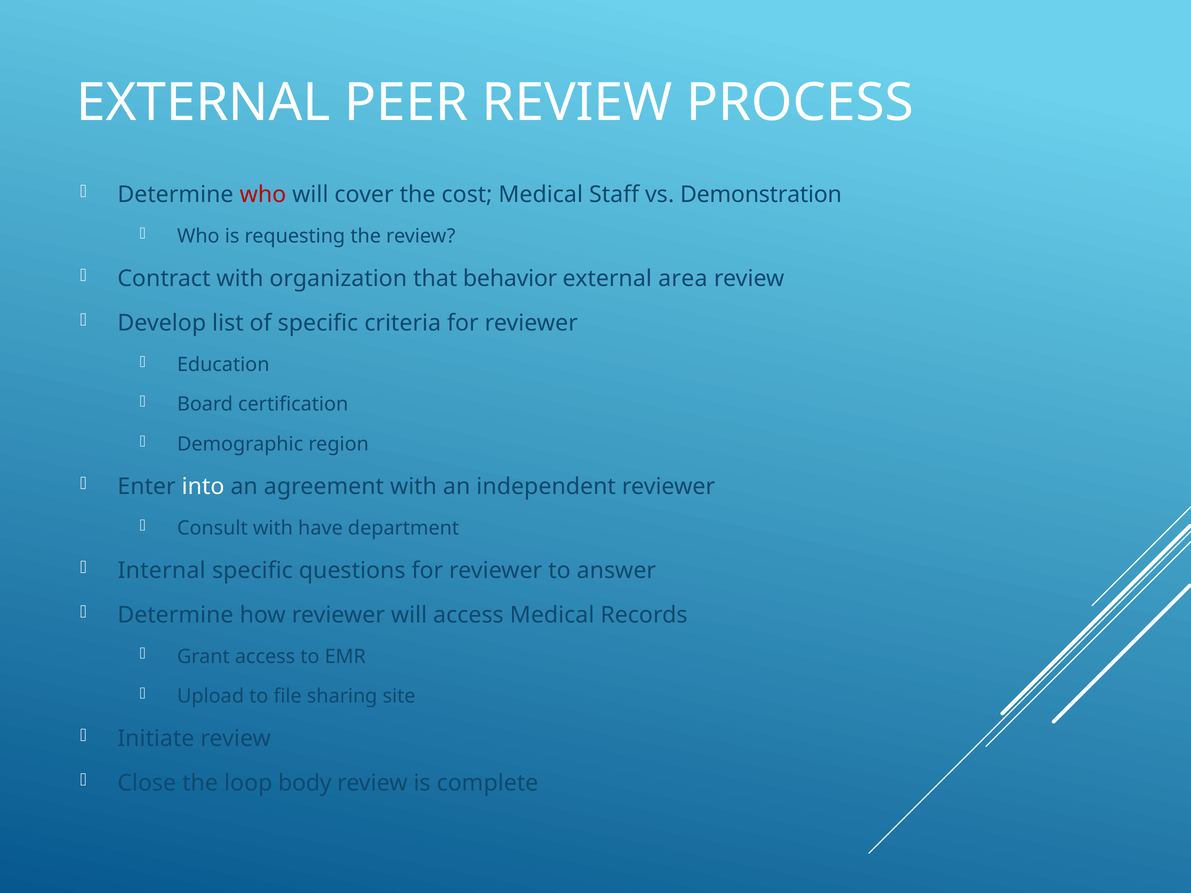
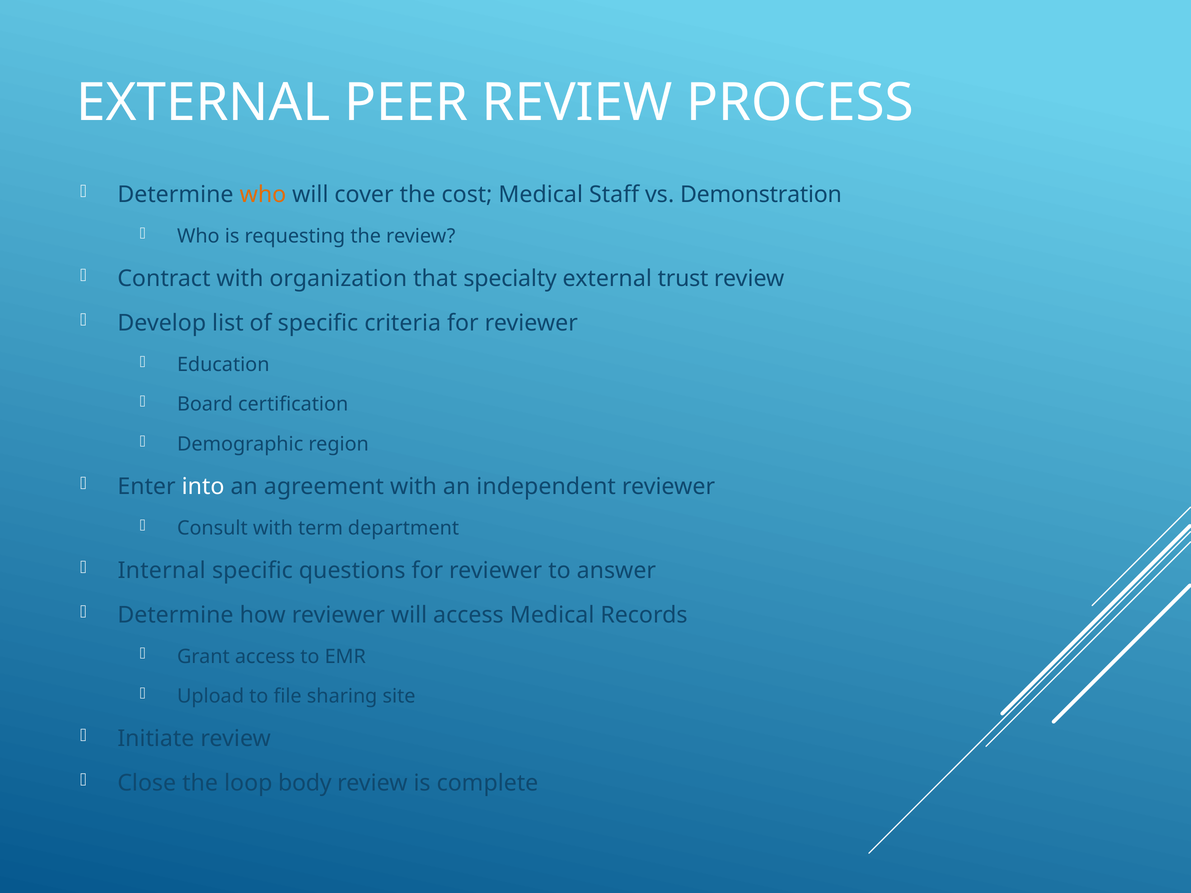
who colour: red -> orange (263, 195)
behavior: behavior -> specialty (510, 279)
area: area -> trust (683, 279)
have: have -> term (321, 528)
